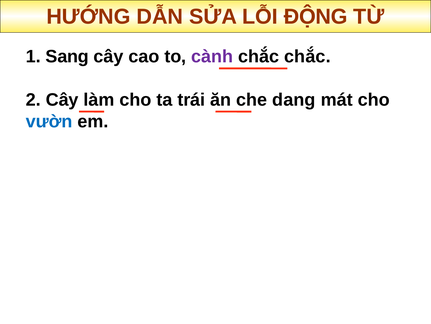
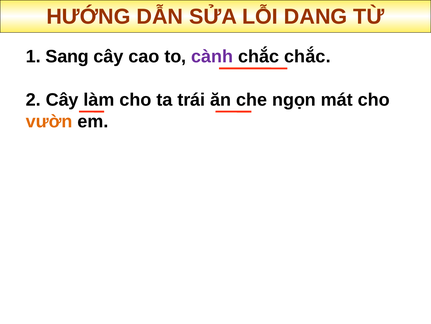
ĐỘNG: ĐỘNG -> DANG (316, 17)
dang: dang -> ngọn (294, 100)
vườn colour: blue -> orange (49, 121)
